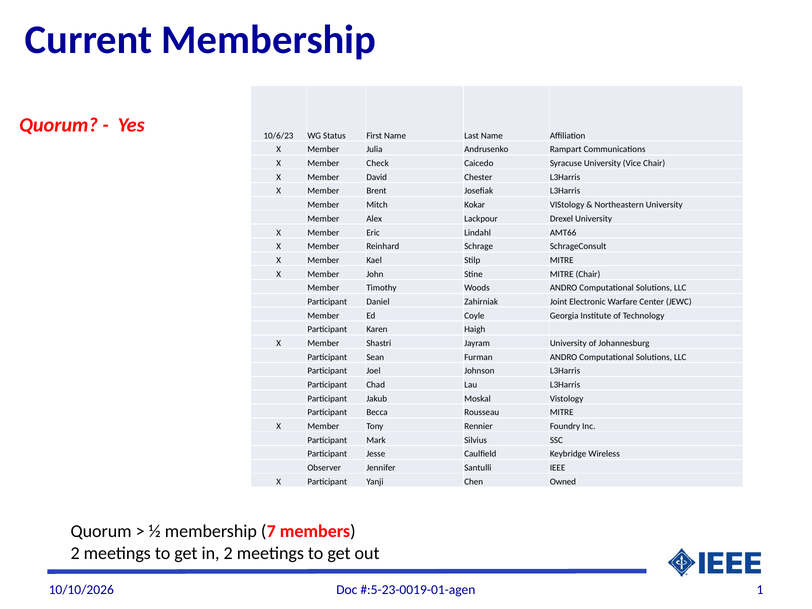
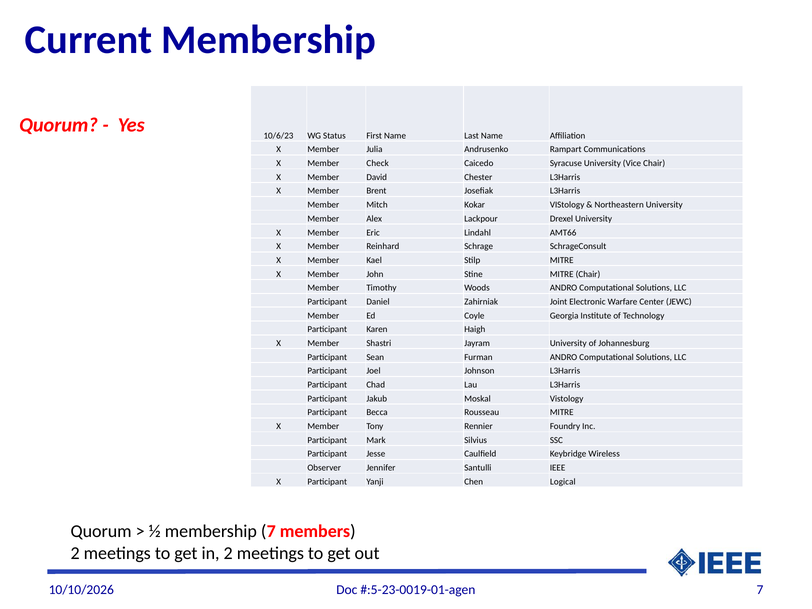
Owned: Owned -> Logical (563, 482)
1: 1 -> 7 (760, 590)
